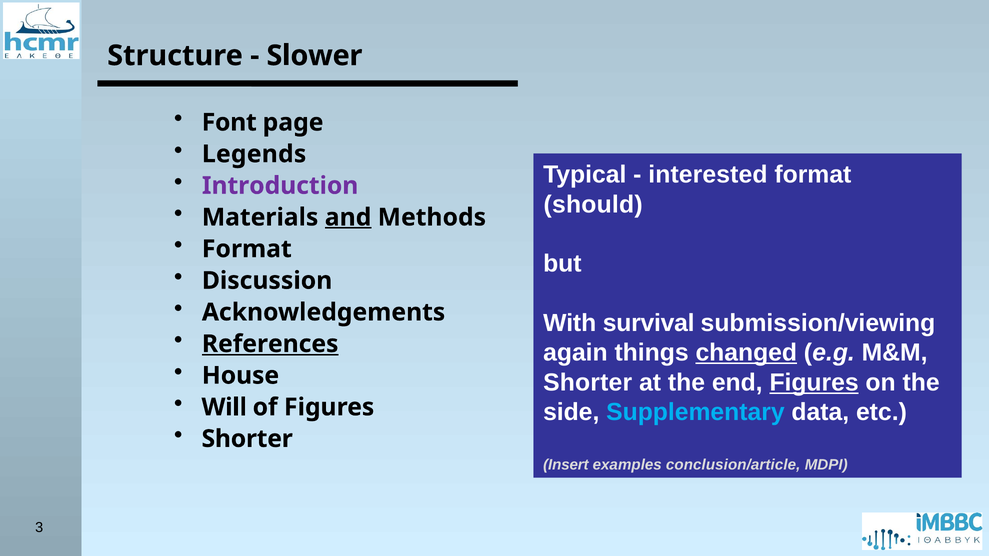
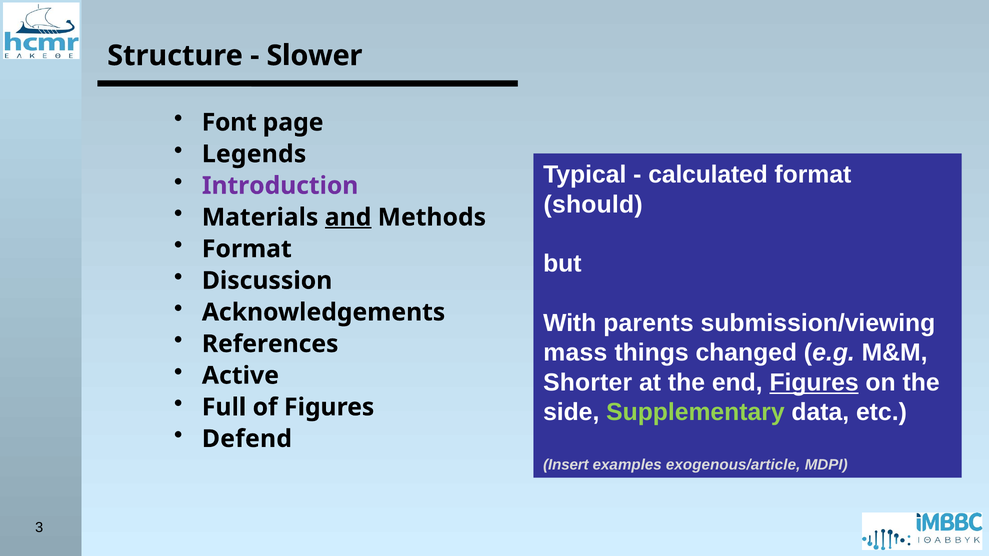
interested: interested -> calculated (708, 175)
survival: survival -> parents (648, 323)
References underline: present -> none (270, 344)
again: again -> mass (575, 353)
changed underline: present -> none (746, 353)
House: House -> Active (240, 376)
Will: Will -> Full (224, 407)
Supplementary colour: light blue -> light green (695, 412)
Shorter: Shorter -> Defend (247, 439)
conclusion/article: conclusion/article -> exogenous/article (733, 465)
